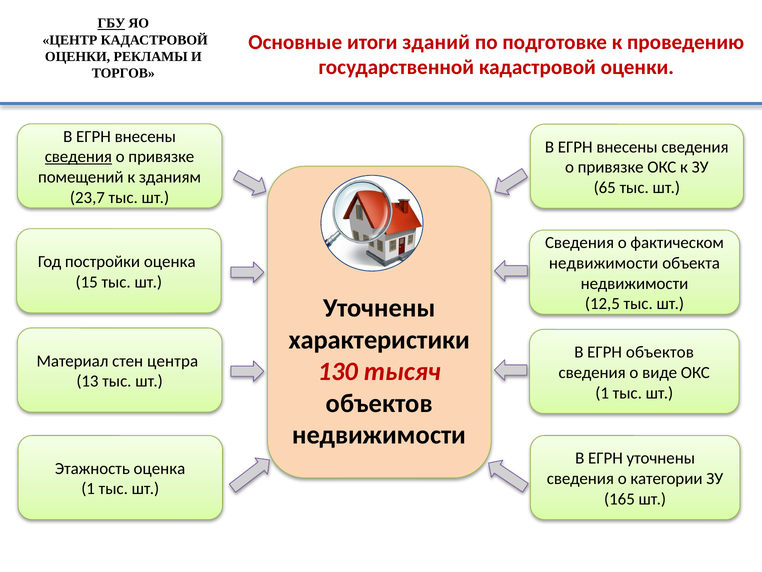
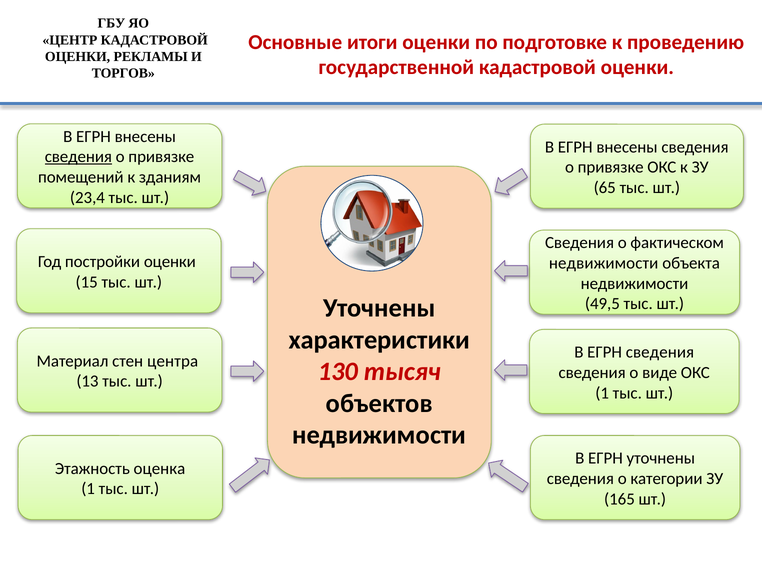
ГБУ underline: present -> none (111, 23)
итоги зданий: зданий -> оценки (436, 42)
23,7: 23,7 -> 23,4 (87, 197)
постройки оценка: оценка -> оценки (170, 262)
12,5: 12,5 -> 49,5 (602, 304)
ЕГРН объектов: объектов -> сведения (660, 352)
